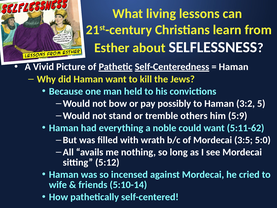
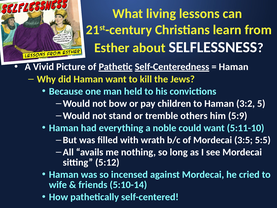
possibly: possibly -> children (174, 103)
5:11-62: 5:11-62 -> 5:11-10 (246, 128)
5:0: 5:0 -> 5:5 (263, 140)
